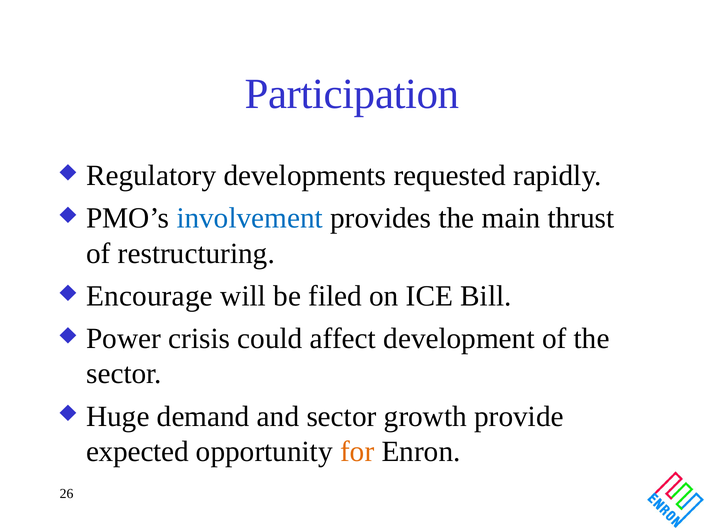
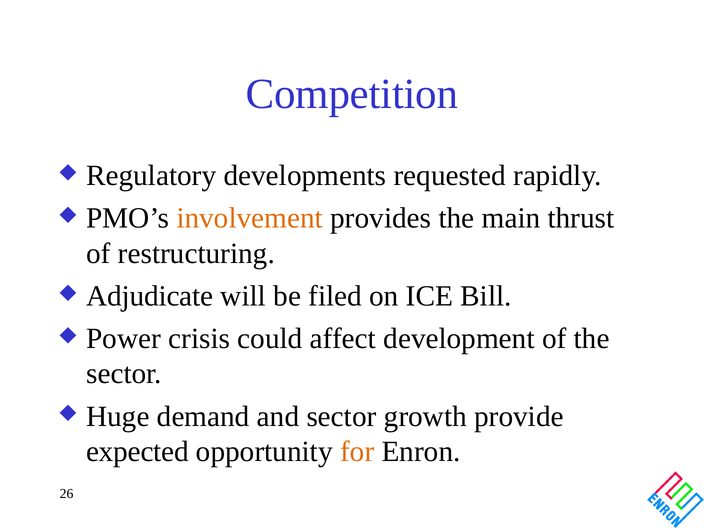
Participation: Participation -> Competition (352, 94)
involvement colour: blue -> orange (250, 218)
Encourage: Encourage -> Adjudicate (150, 296)
